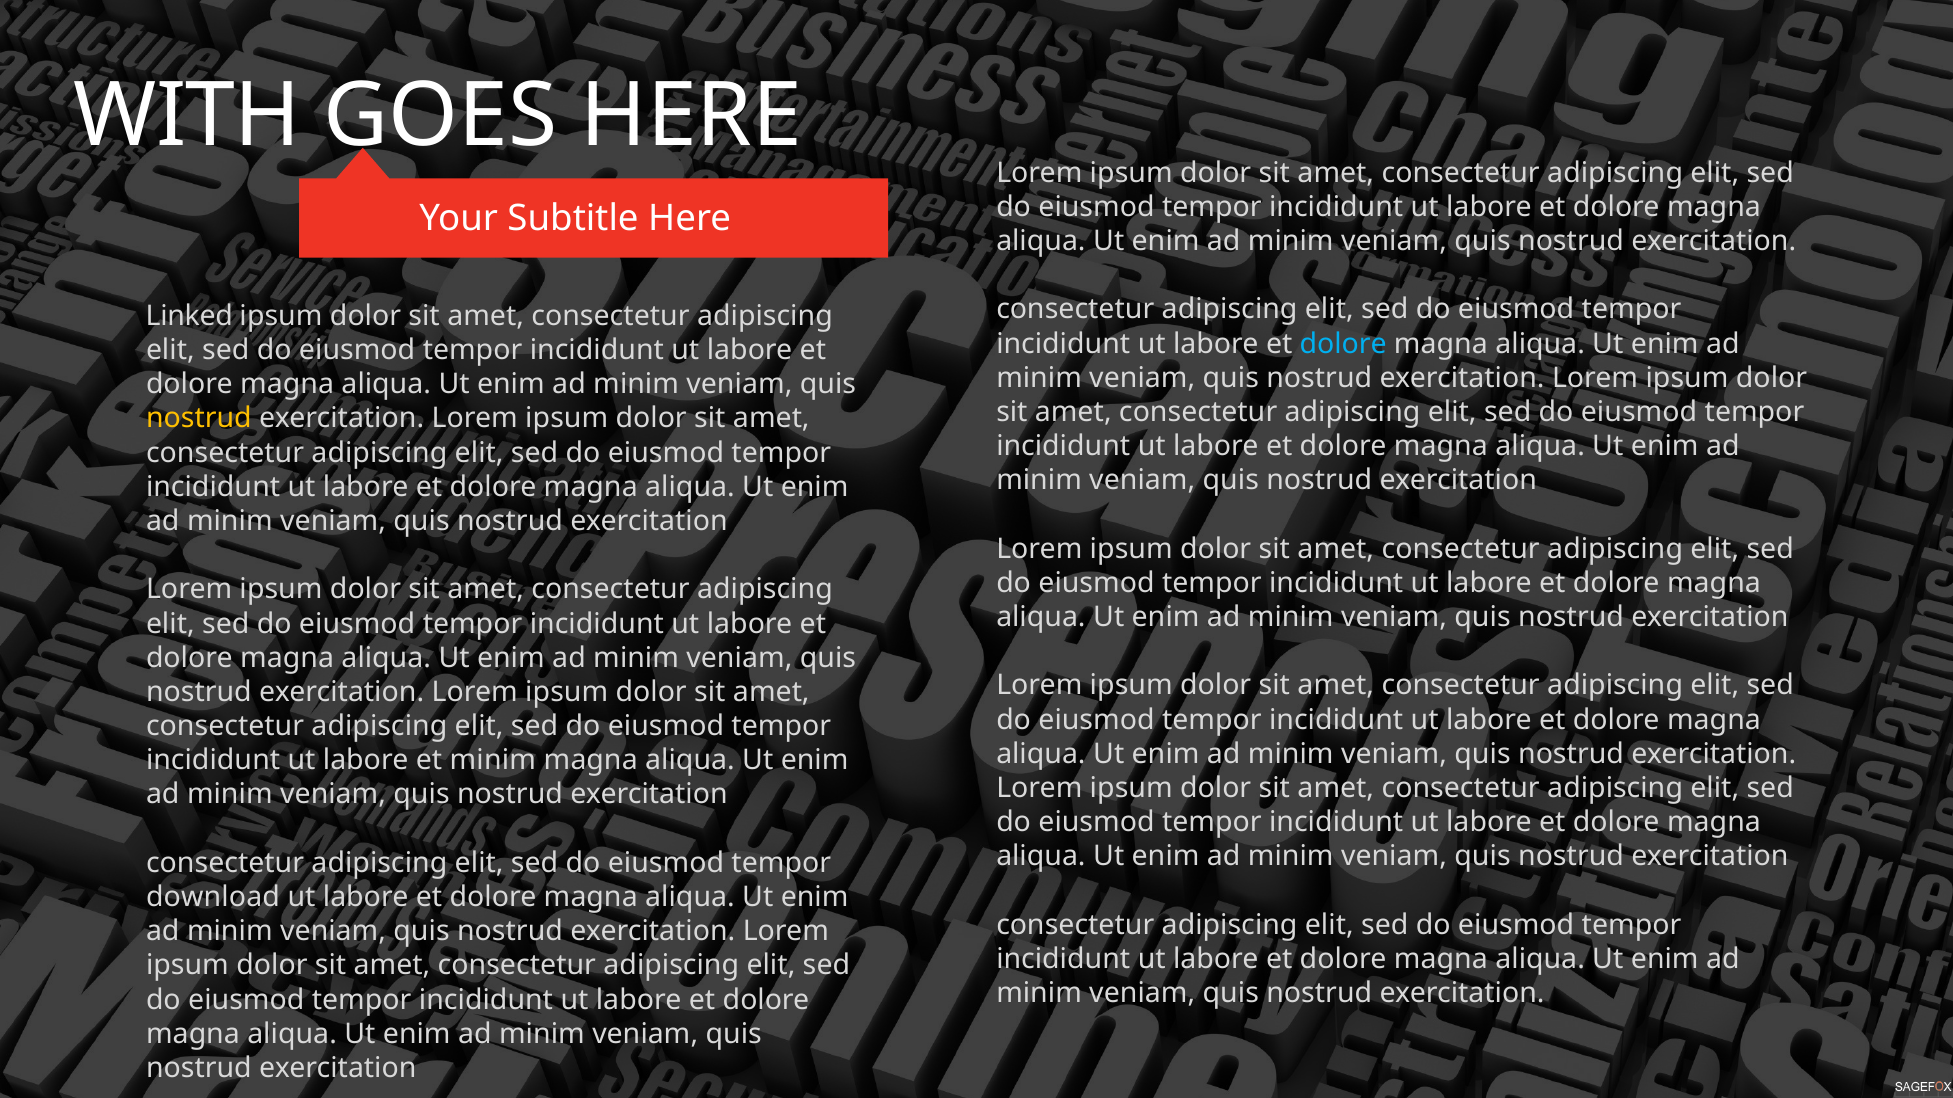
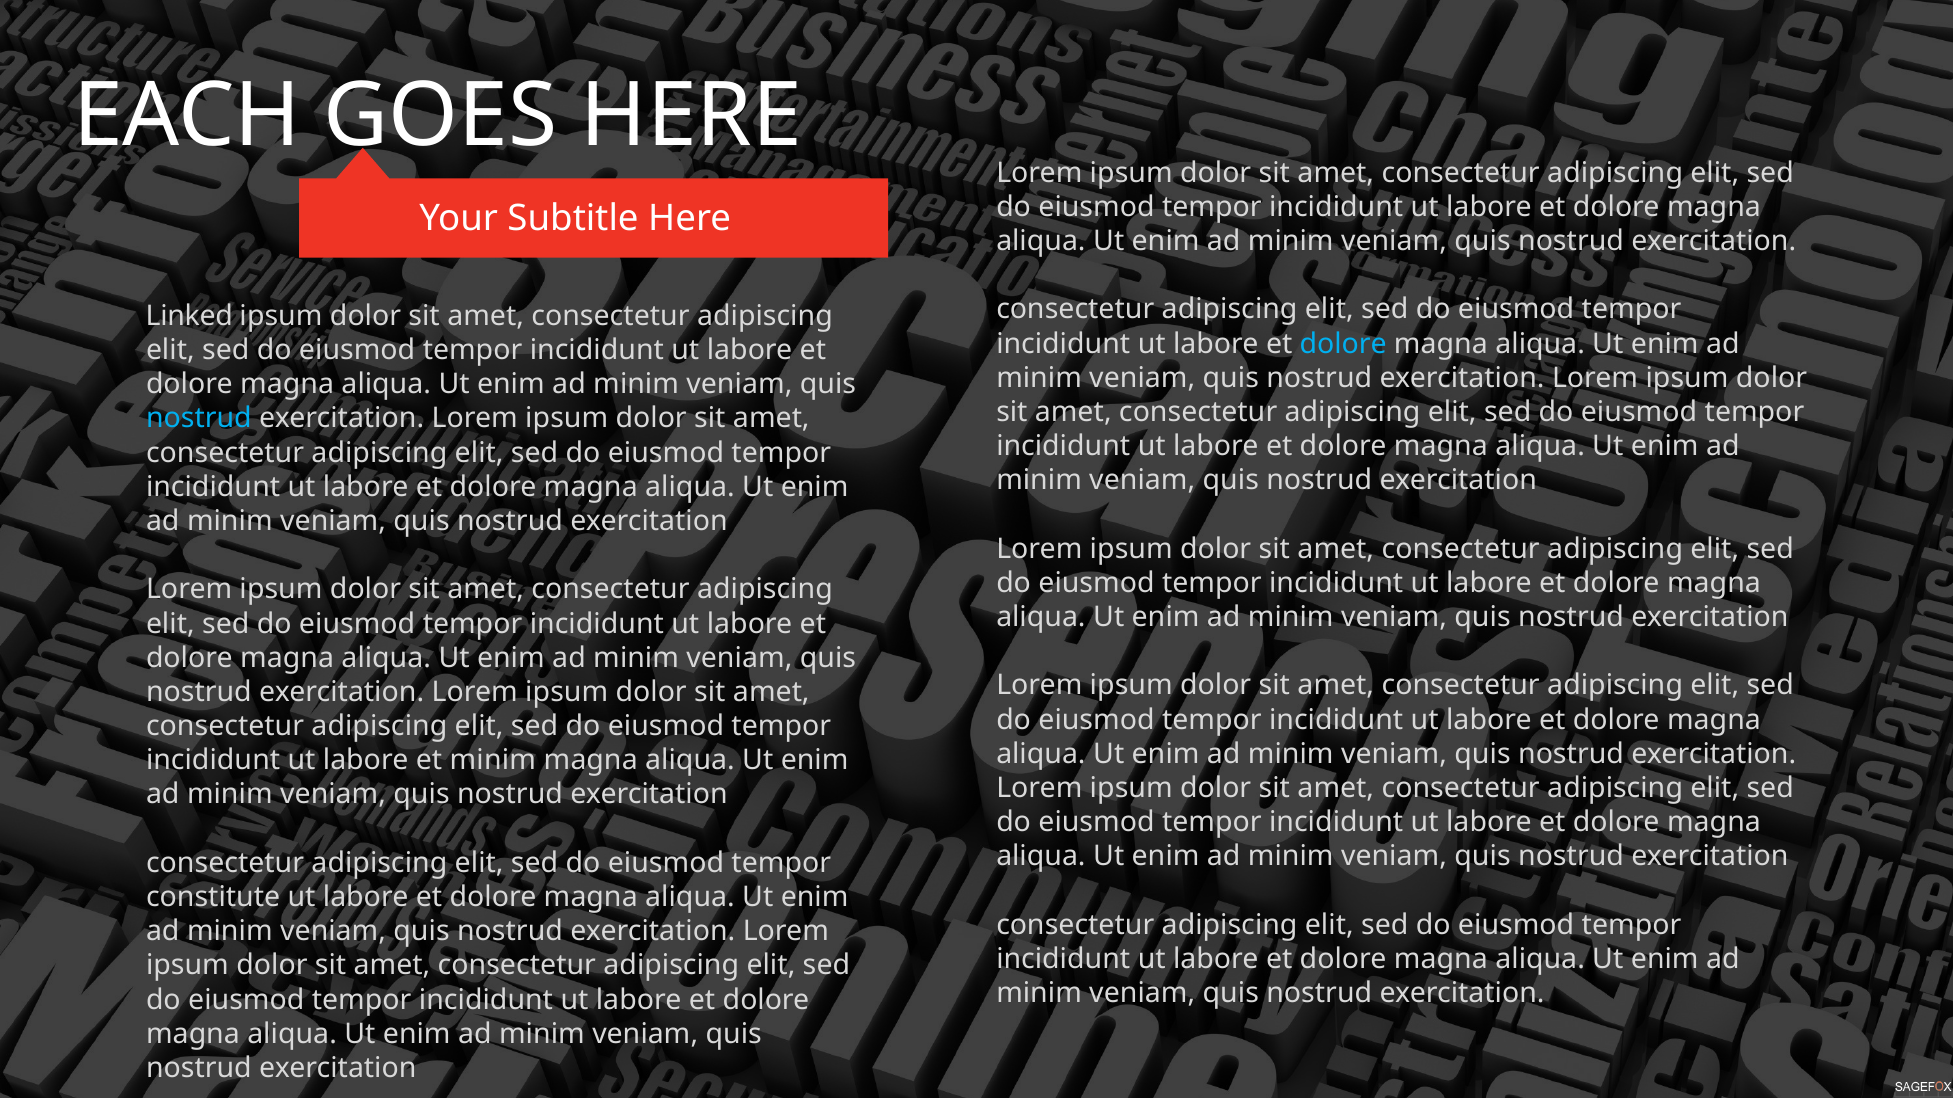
WITH: WITH -> EACH (187, 116)
nostrud colour: yellow -> light blue (199, 419)
download: download -> constitute (213, 898)
